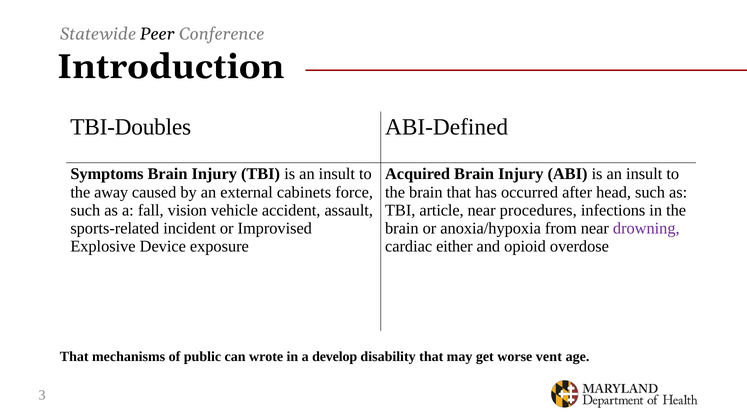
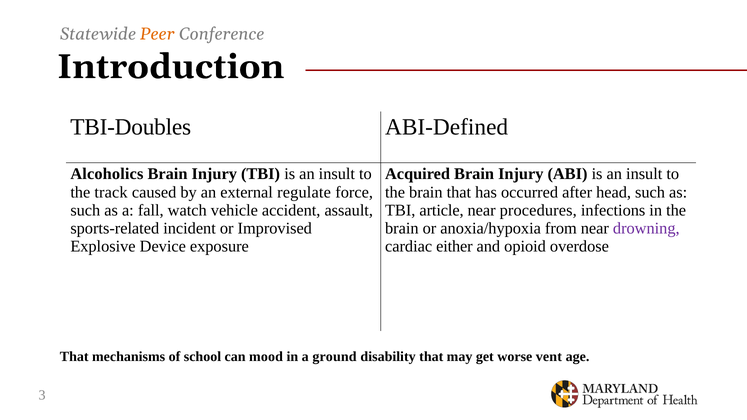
Peer colour: black -> orange (157, 34)
Symptoms: Symptoms -> Alcoholics (107, 174)
away: away -> track (111, 192)
cabinets: cabinets -> regulate (304, 192)
vision: vision -> watch (187, 210)
public: public -> school (202, 357)
wrote: wrote -> mood (266, 357)
develop: develop -> ground (335, 357)
